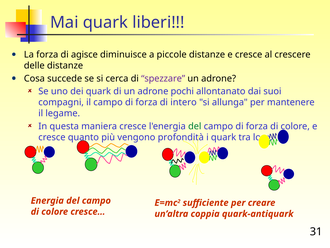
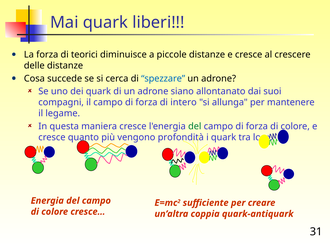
agisce: agisce -> teorici (84, 55)
spezzare colour: purple -> blue (163, 78)
pochi: pochi -> siano (182, 91)
